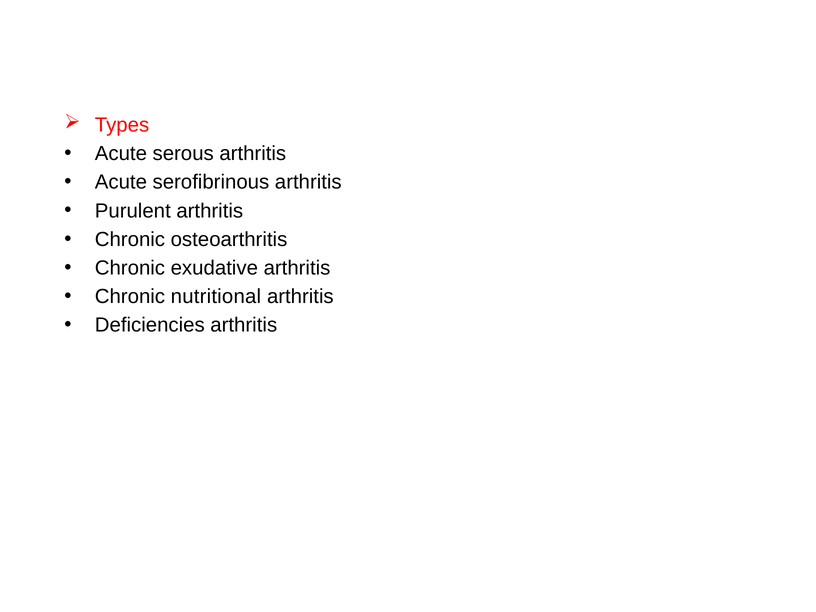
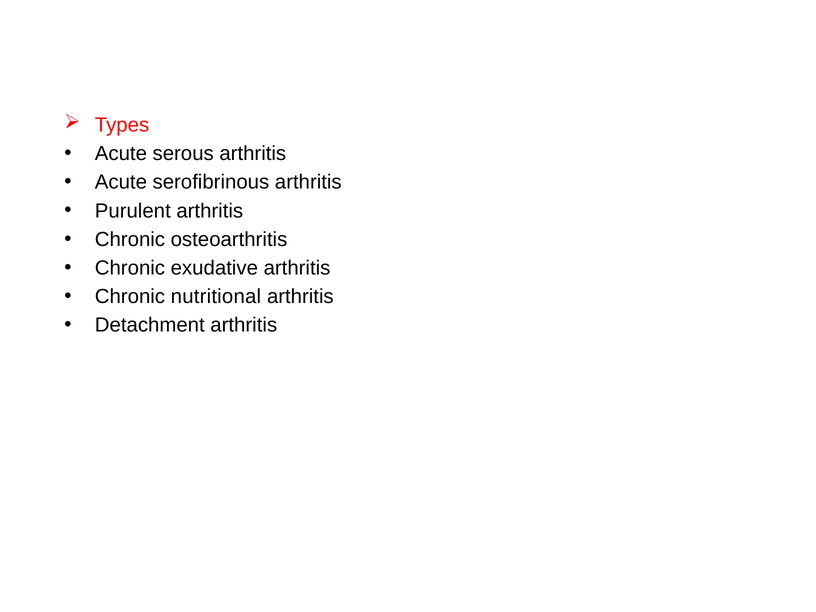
Deficiencies: Deficiencies -> Detachment (150, 325)
